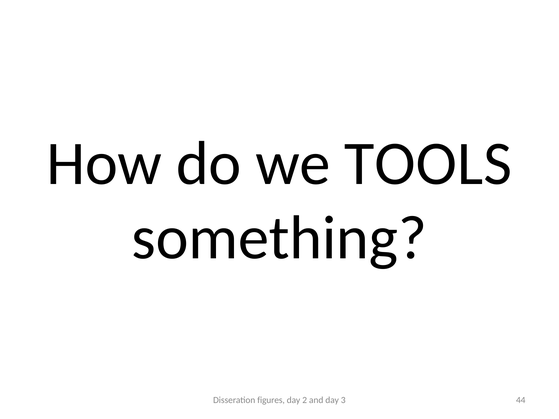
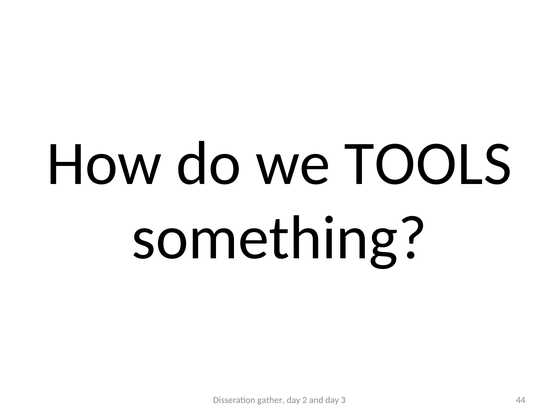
figures: figures -> gather (271, 400)
